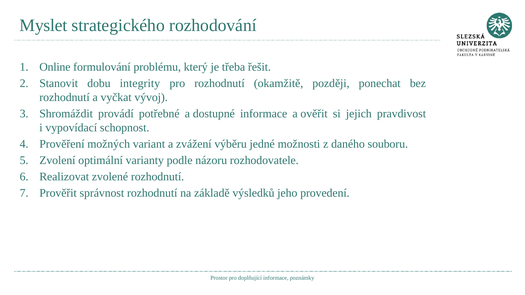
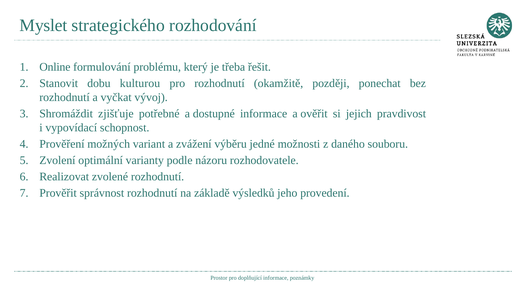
integrity: integrity -> kulturou (140, 83)
provádí: provádí -> zjišťuje (116, 114)
